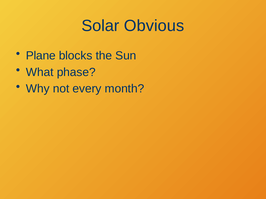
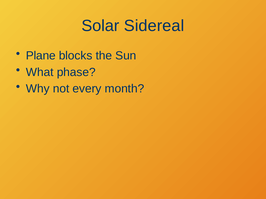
Obvious: Obvious -> Sidereal (154, 26)
